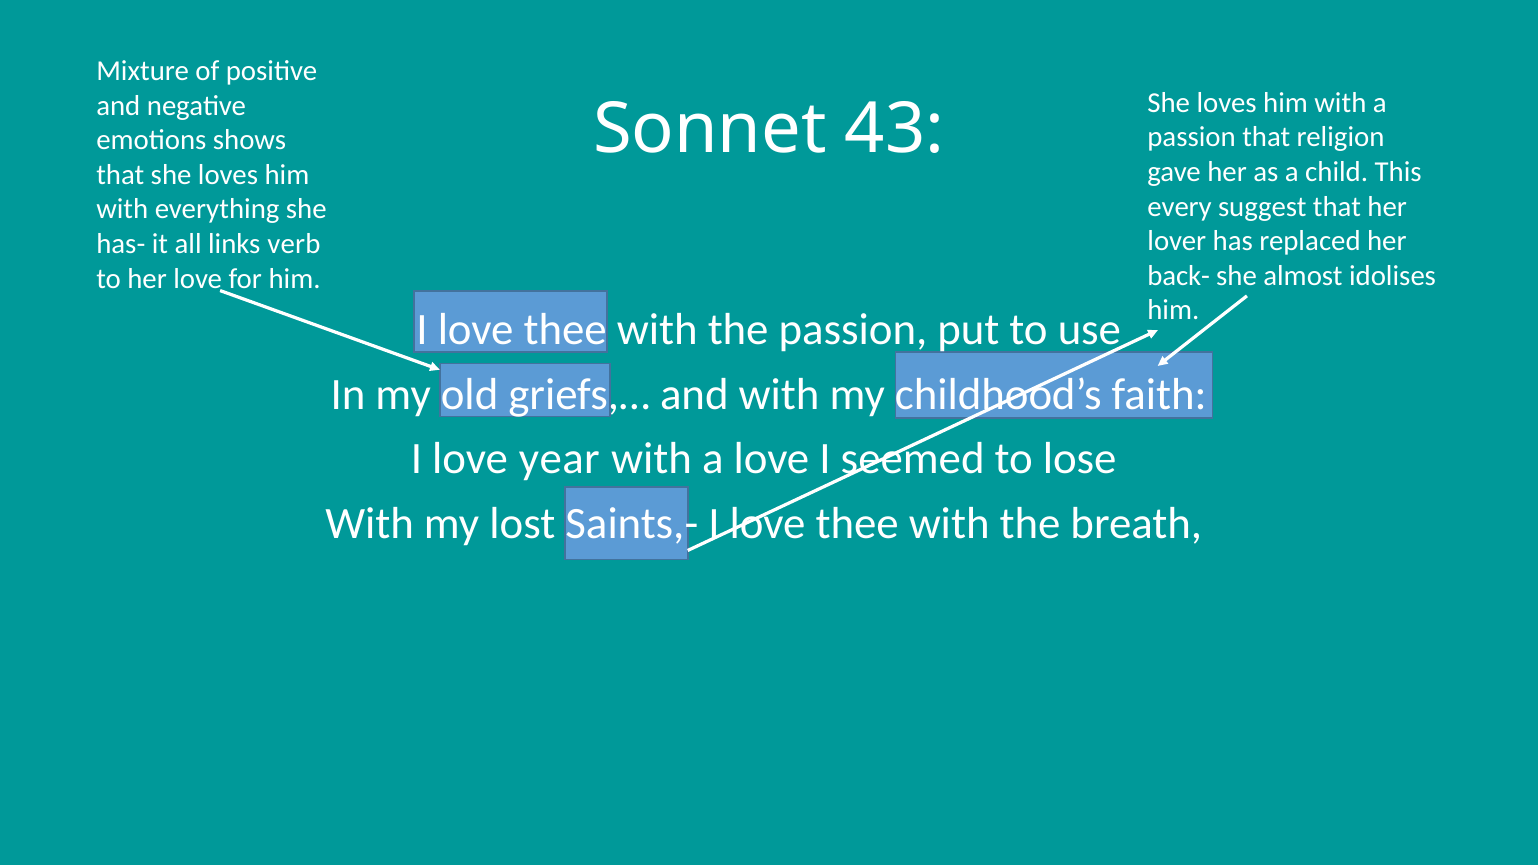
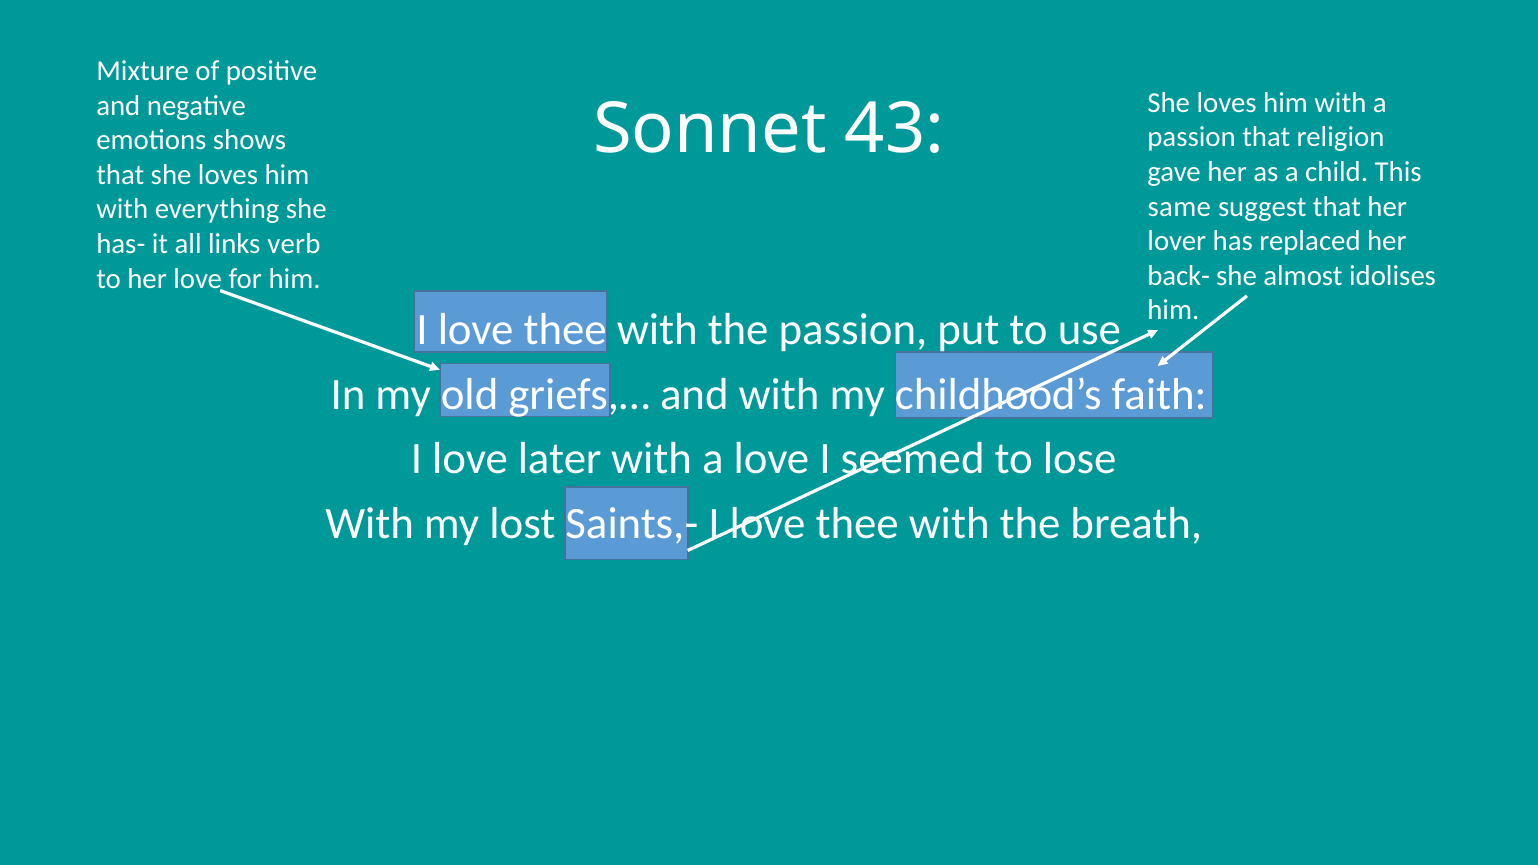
every: every -> same (1179, 207)
year: year -> later (560, 459)
